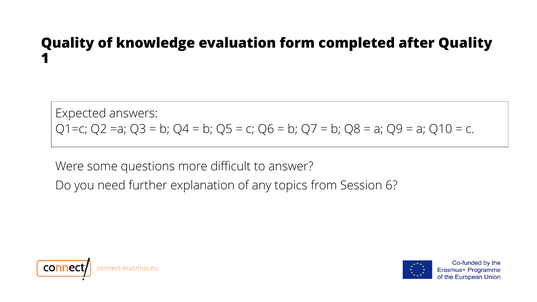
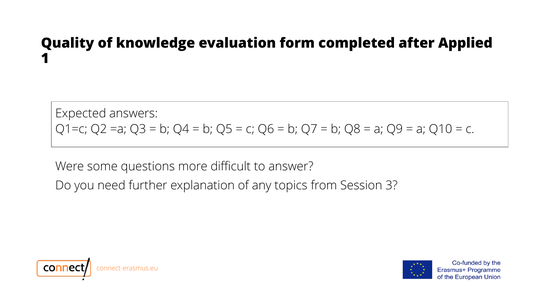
after Quality: Quality -> Applied (465, 43)
6: 6 -> 3 (392, 185)
